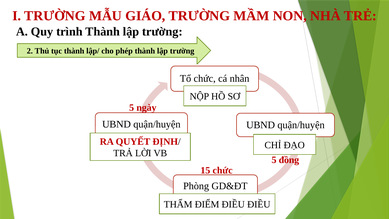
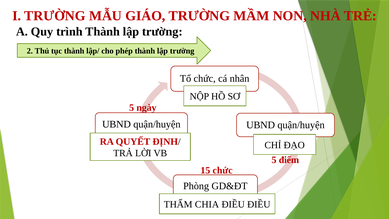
đồng: đồng -> điểm (289, 160)
ĐIỂM: ĐIỂM -> CHIA (207, 204)
